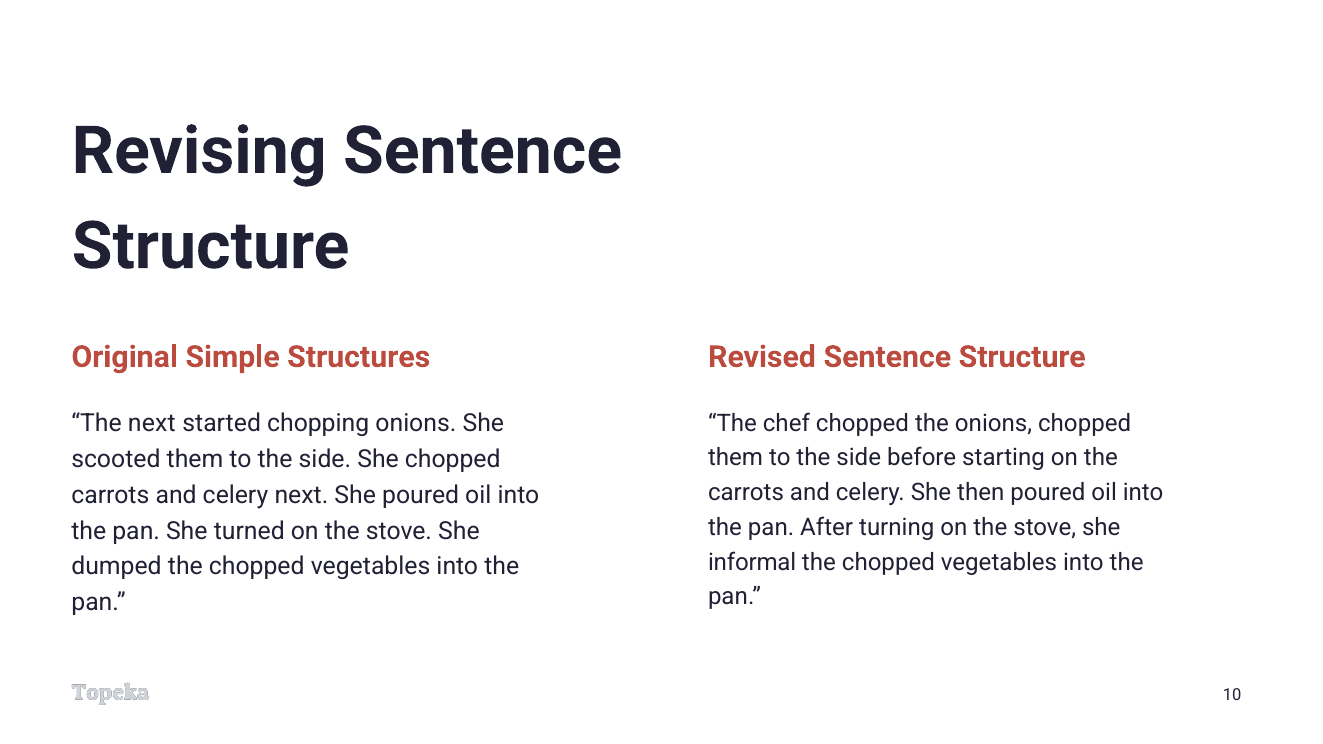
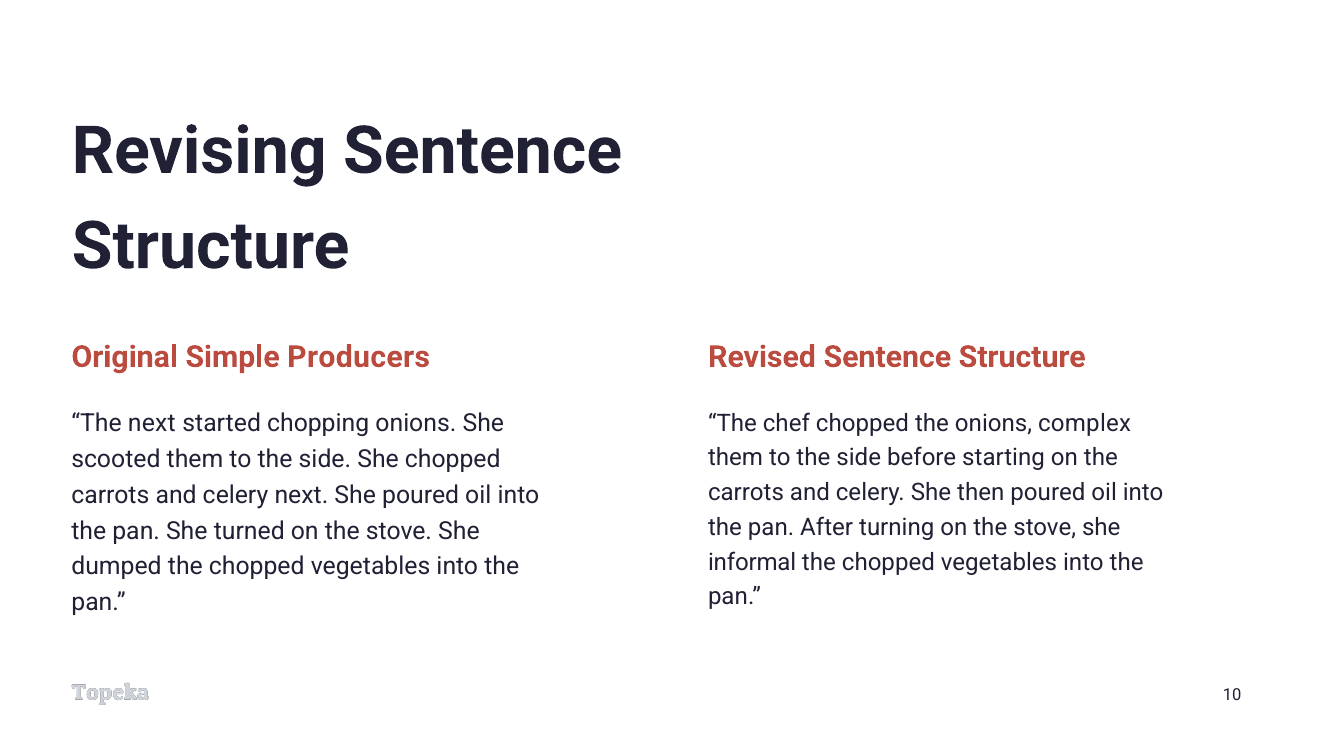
Structures: Structures -> Producers (359, 357)
onions chopped: chopped -> complex (1085, 423)
